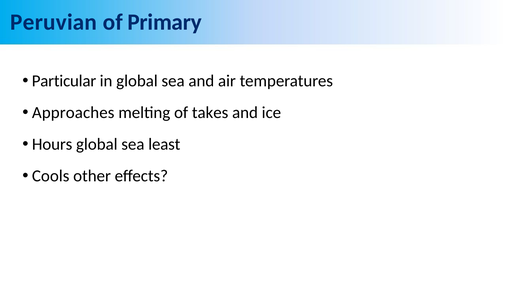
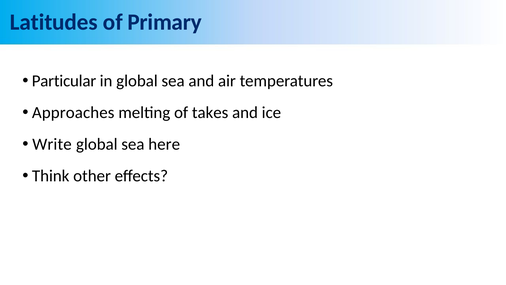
Peruvian: Peruvian -> Latitudes (54, 22)
Hours: Hours -> Write (52, 144)
least: least -> here (164, 144)
Cools: Cools -> Think (51, 176)
